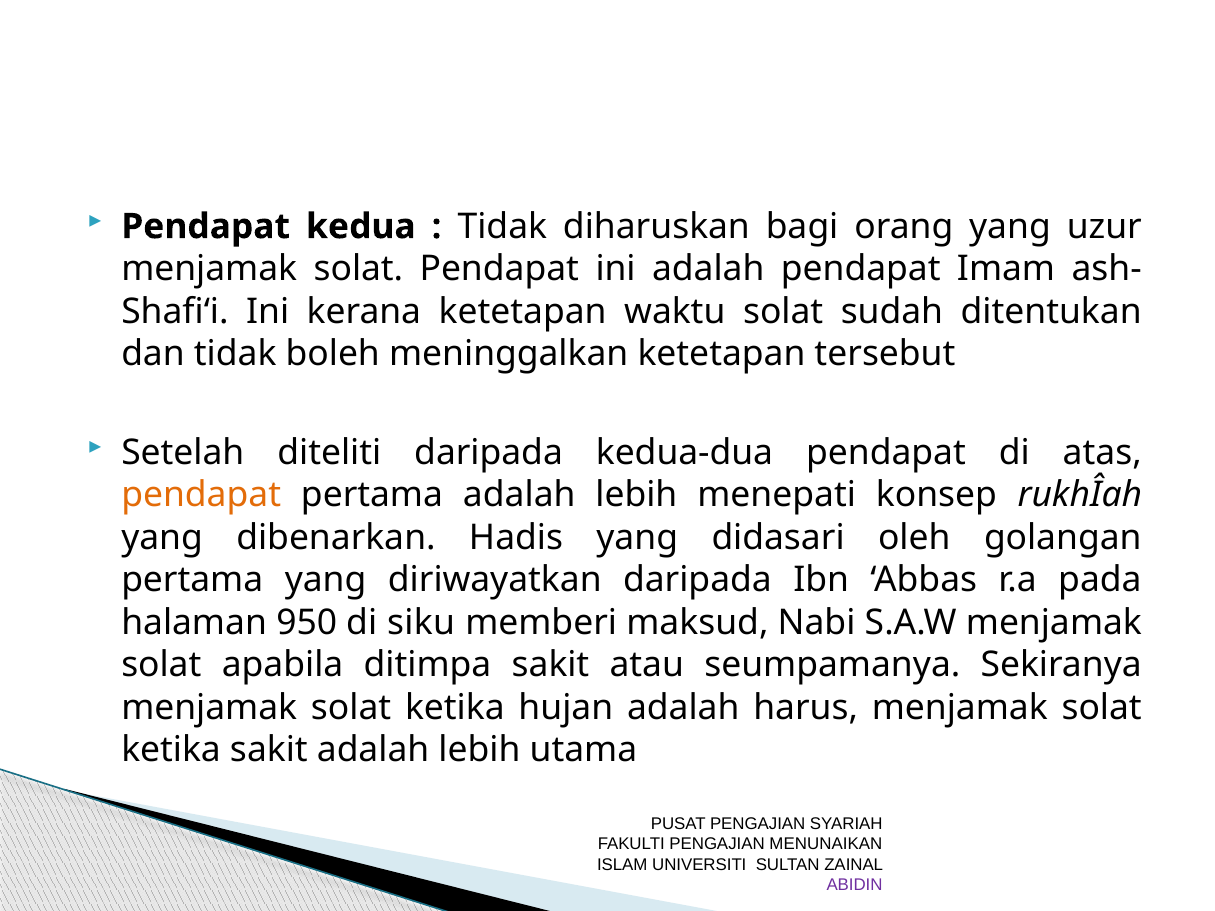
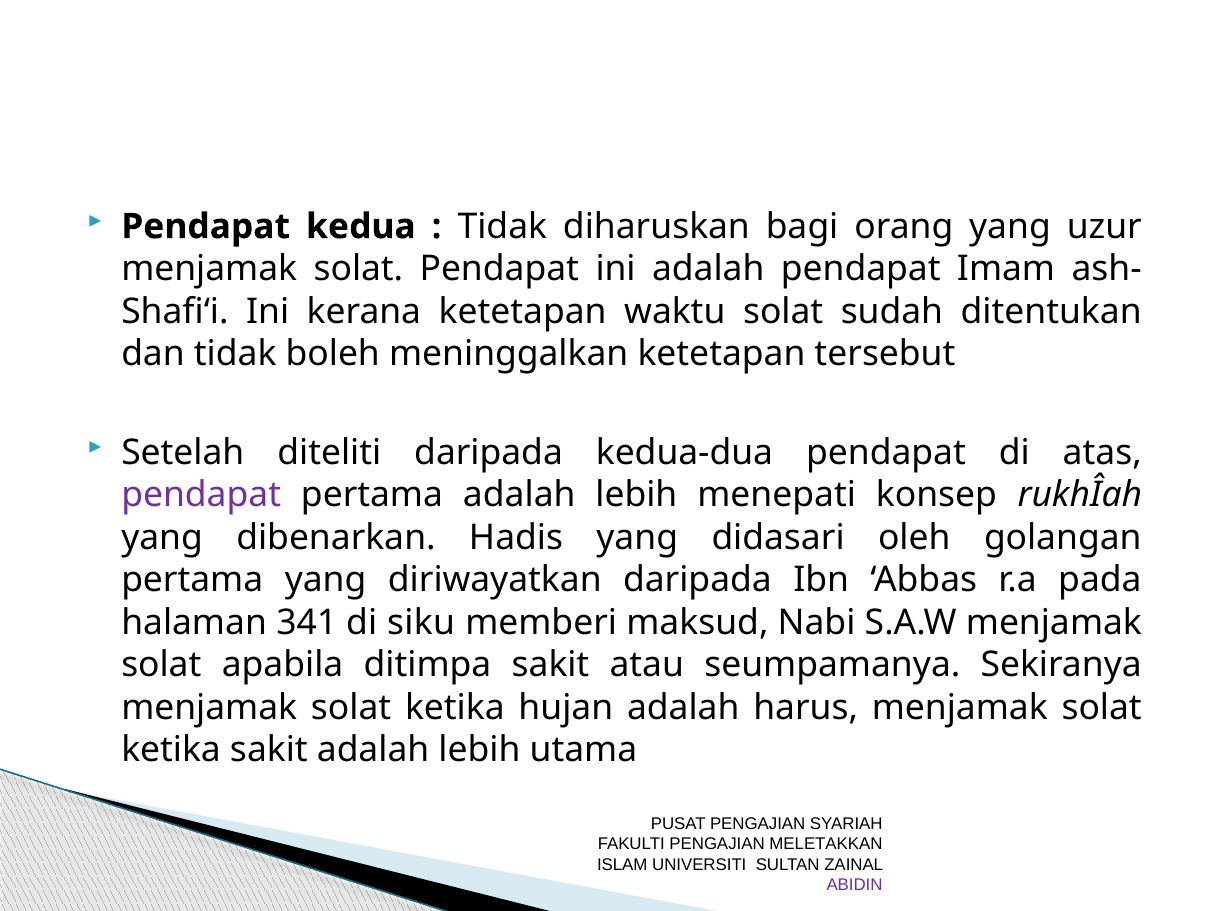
pendapat colour: orange -> purple (201, 495)
950: 950 -> 341 (307, 623)
MENUNAIKAN: MENUNAIKAN -> MELETAKKAN (826, 844)
